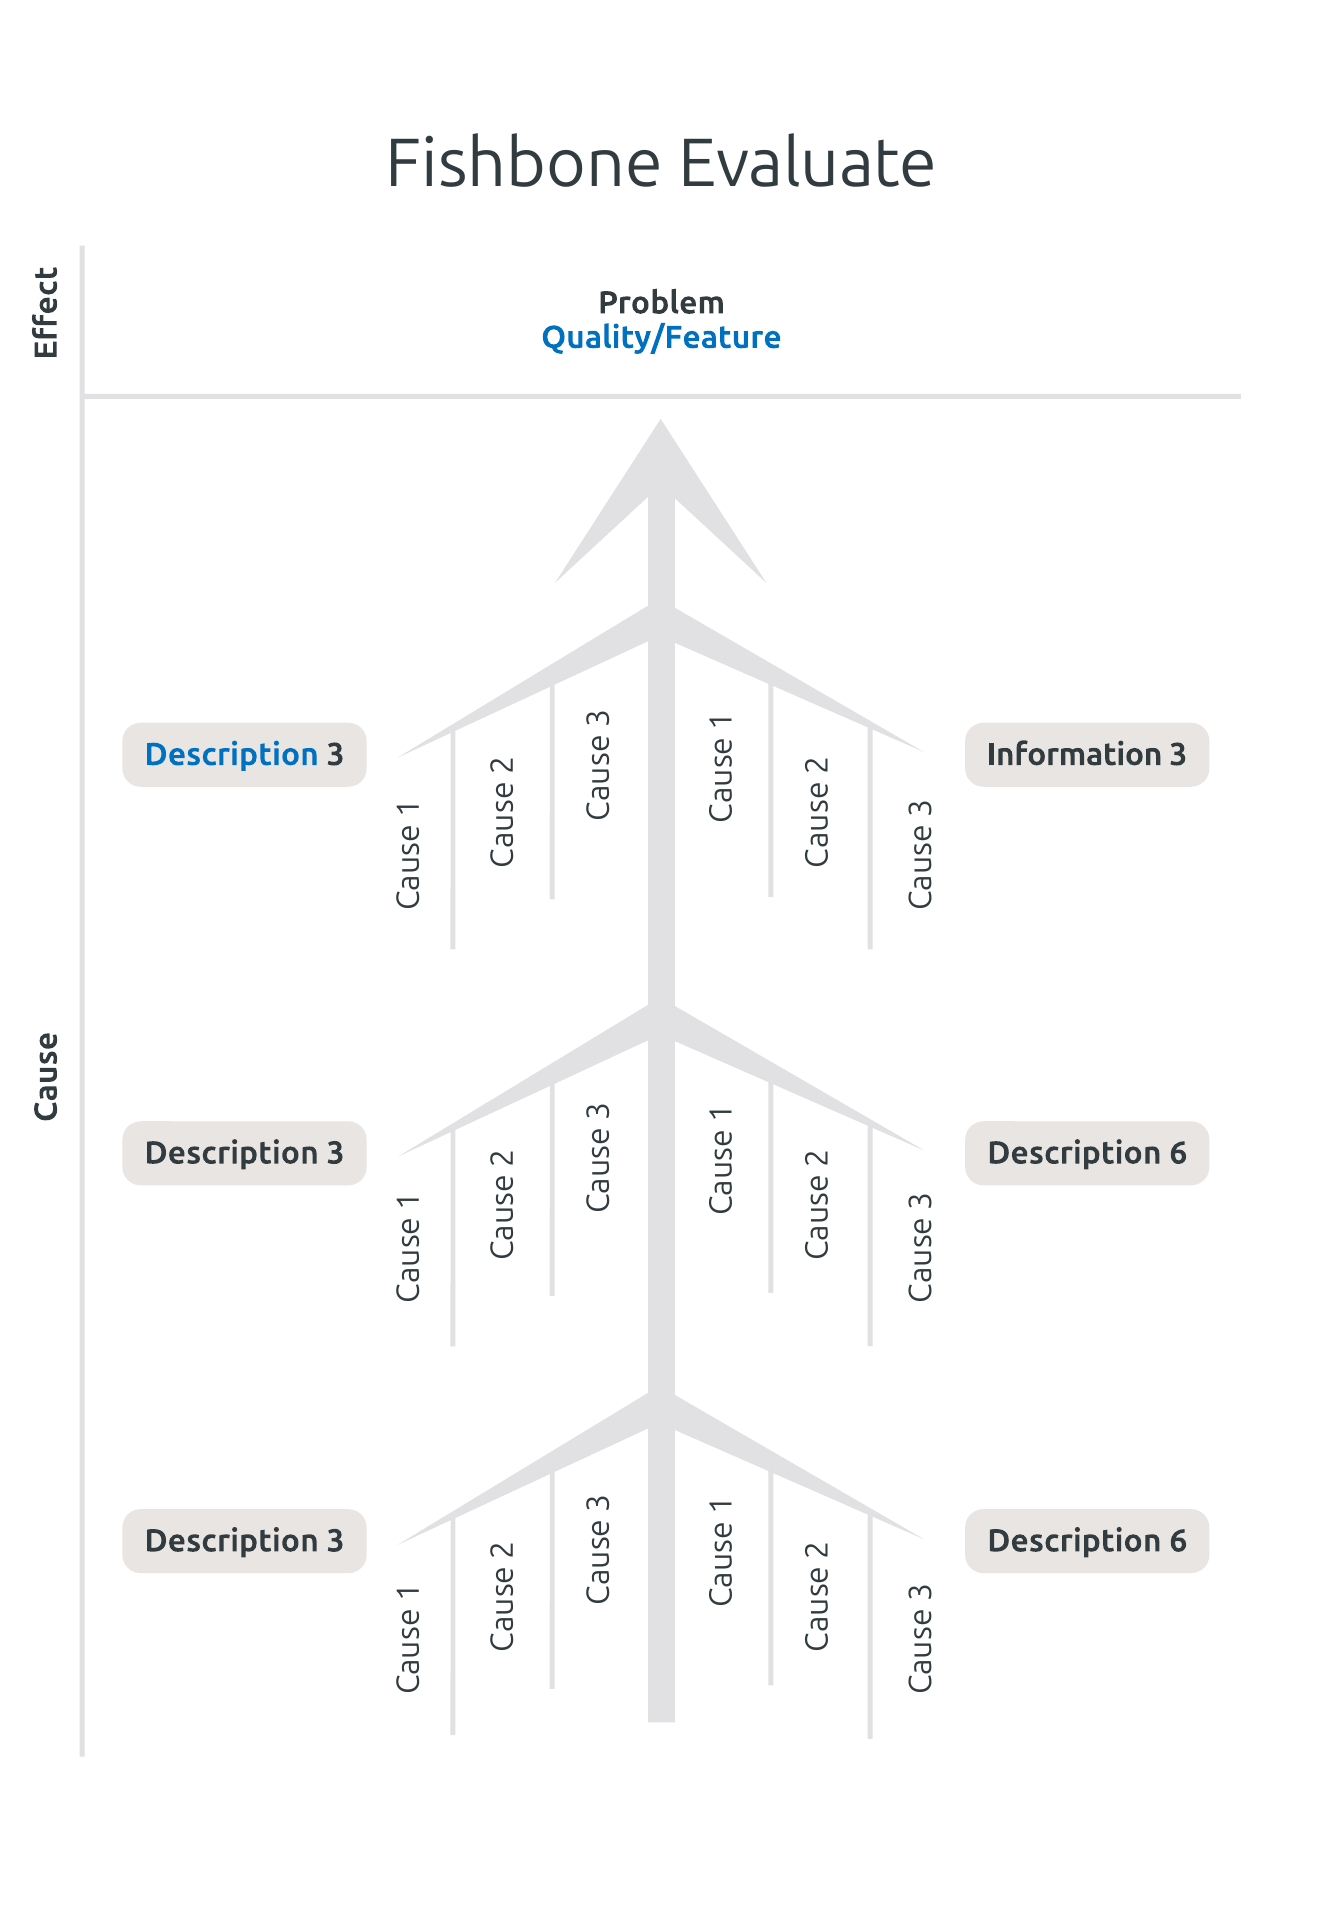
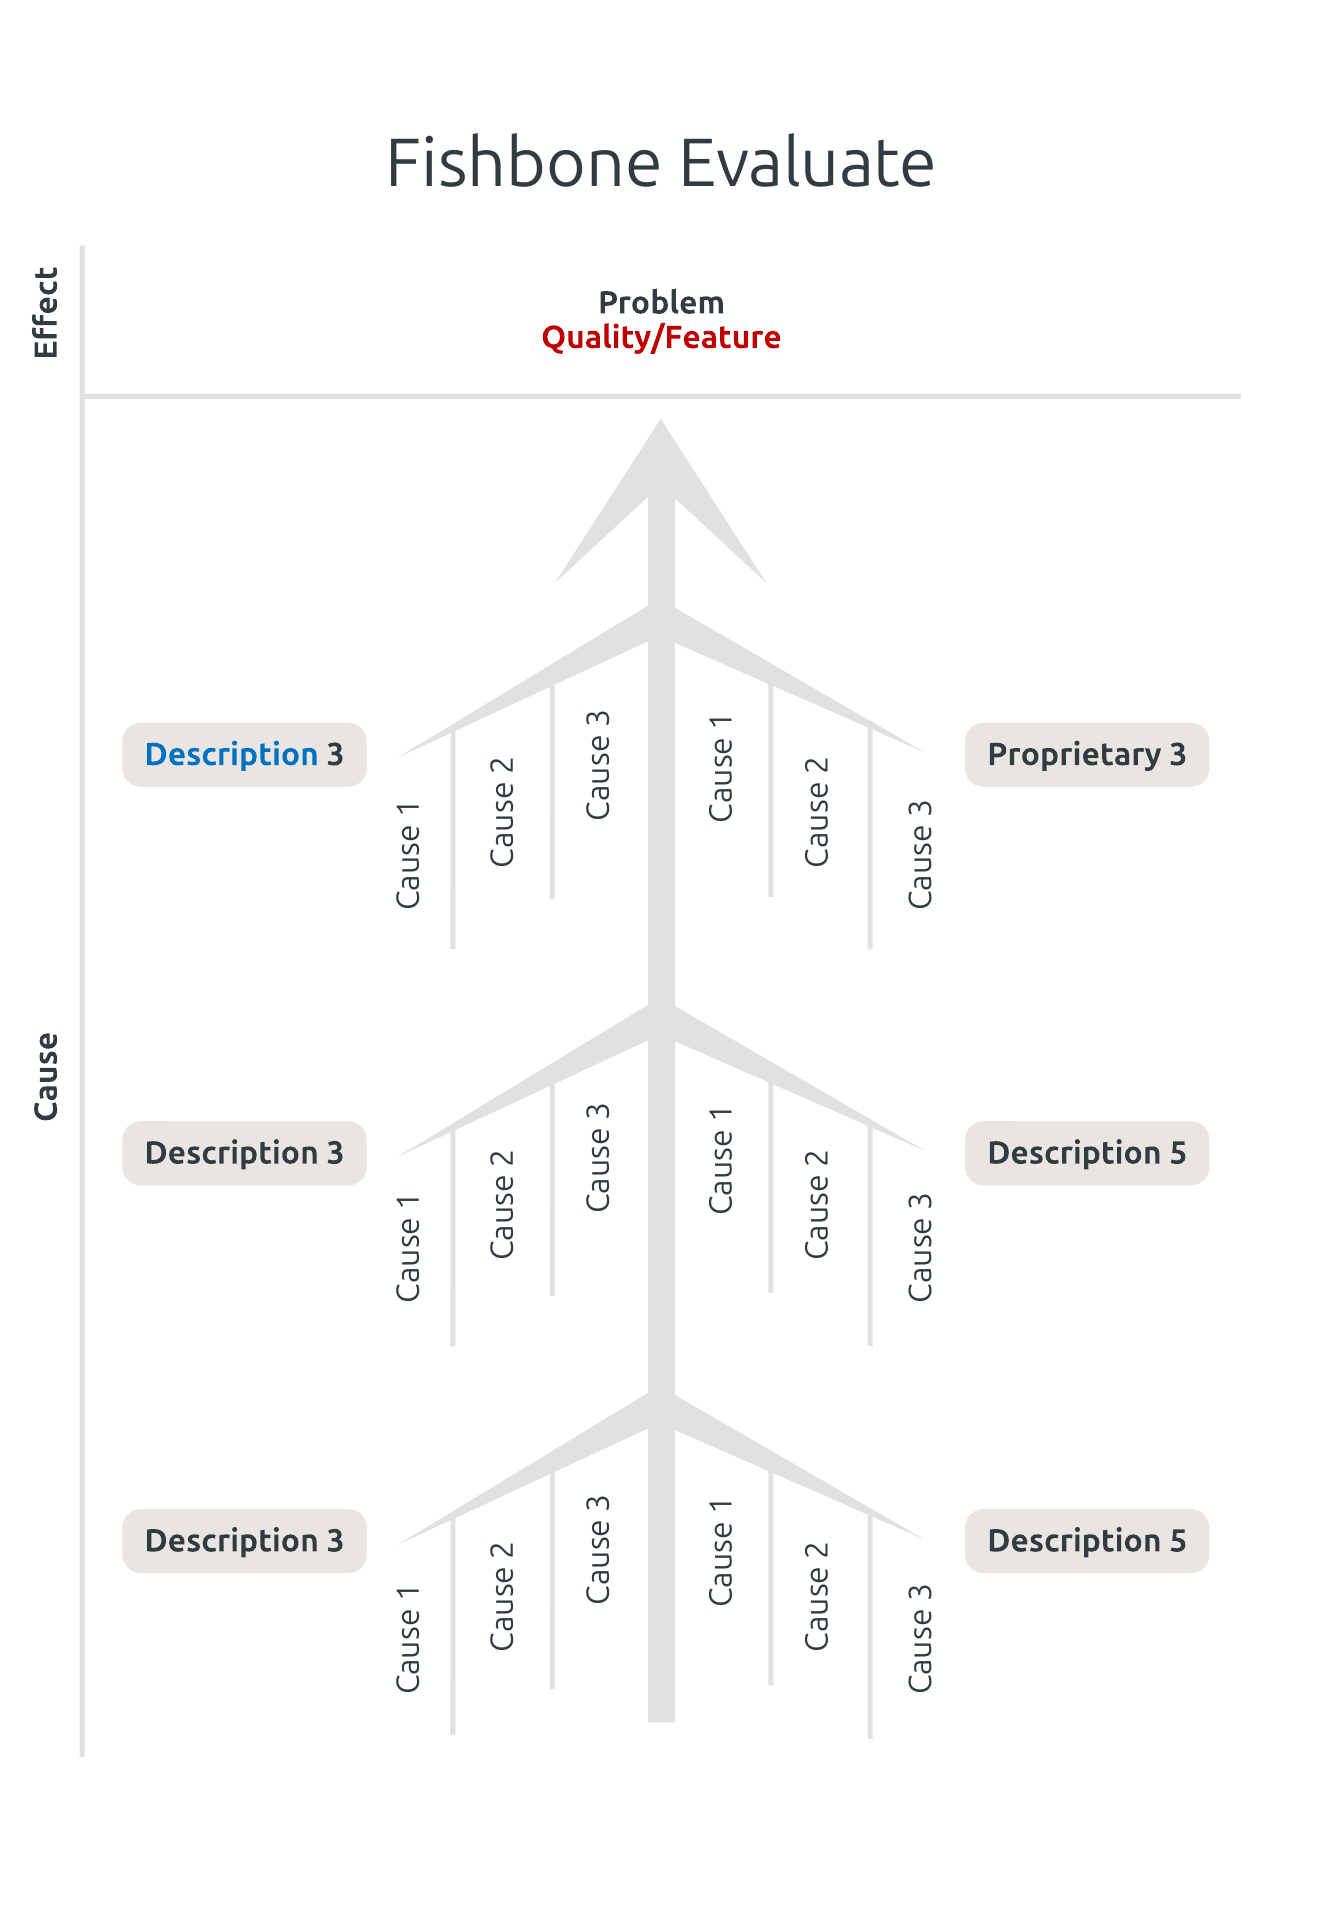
Quality/Feature colour: blue -> red (661, 337)
Information: Information -> Proprietary (1074, 755)
6: 6 -> 5 (1178, 1153)
6: 6 -> 5 (1178, 1541)
